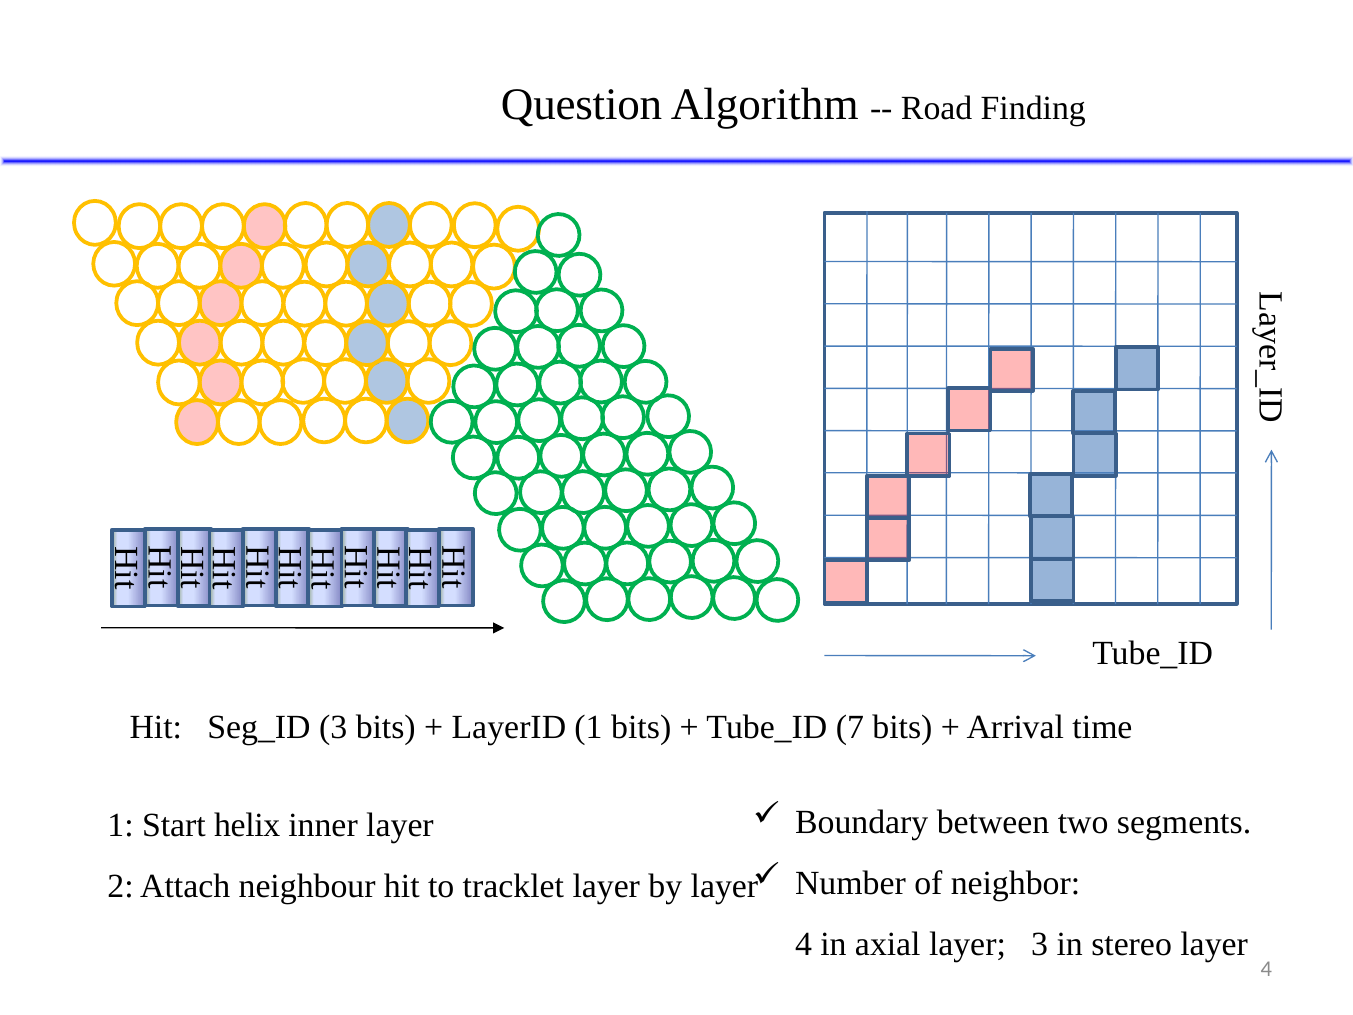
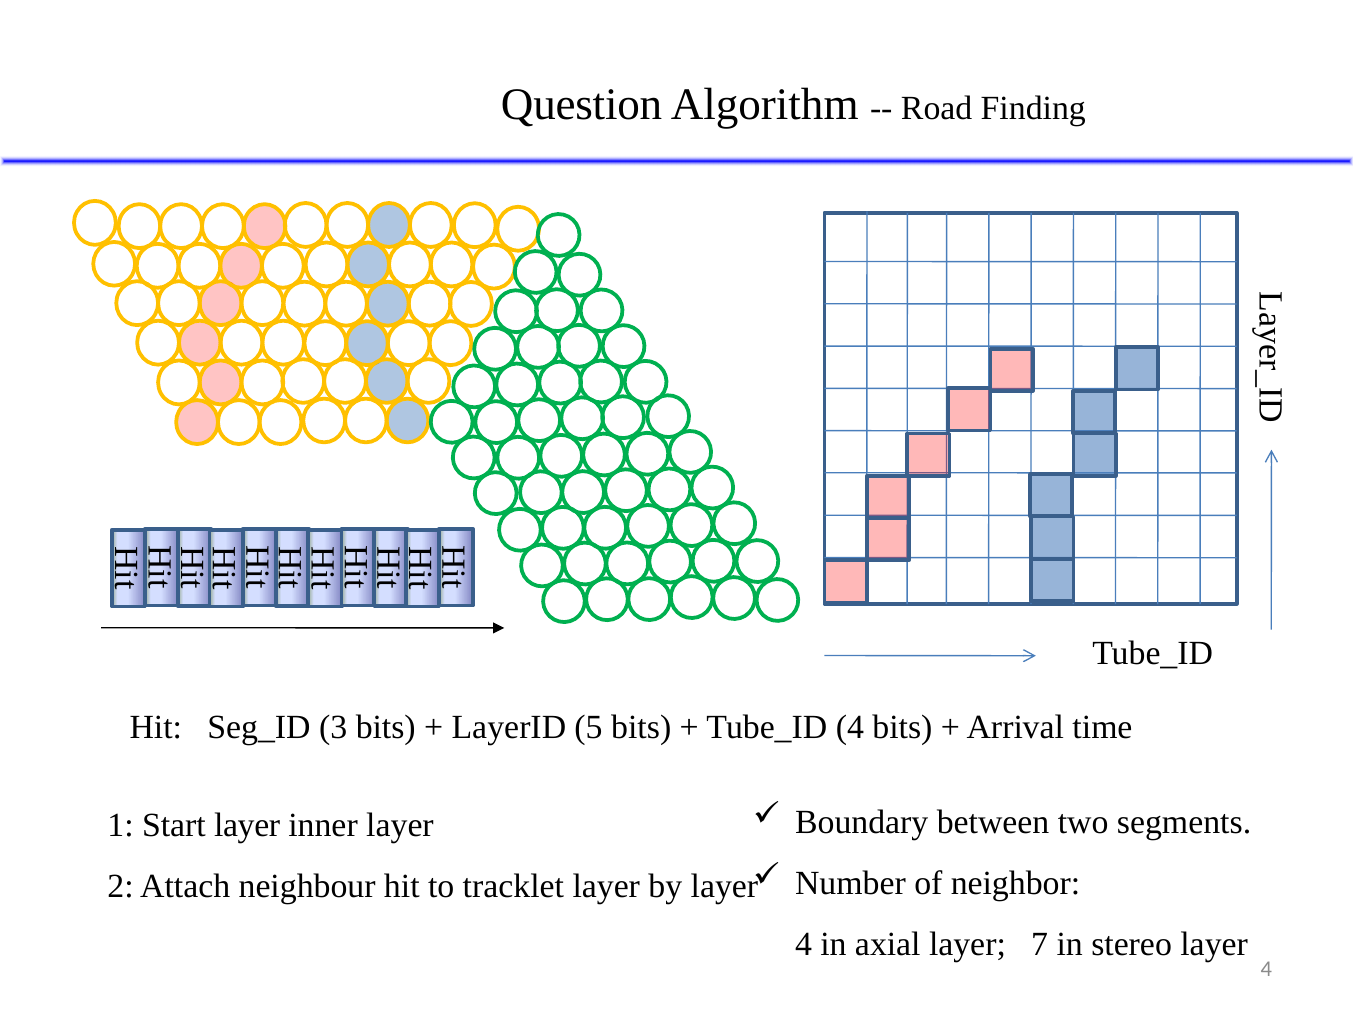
LayerID 1: 1 -> 5 (589, 727)
Tube_ID 7: 7 -> 4 (850, 727)
Start helix: helix -> layer (247, 825)
layer 3: 3 -> 7 (1040, 944)
